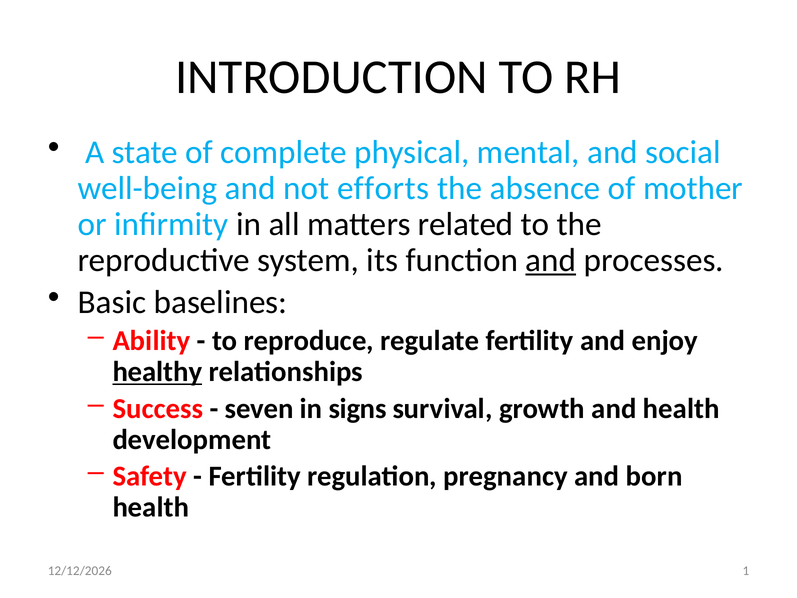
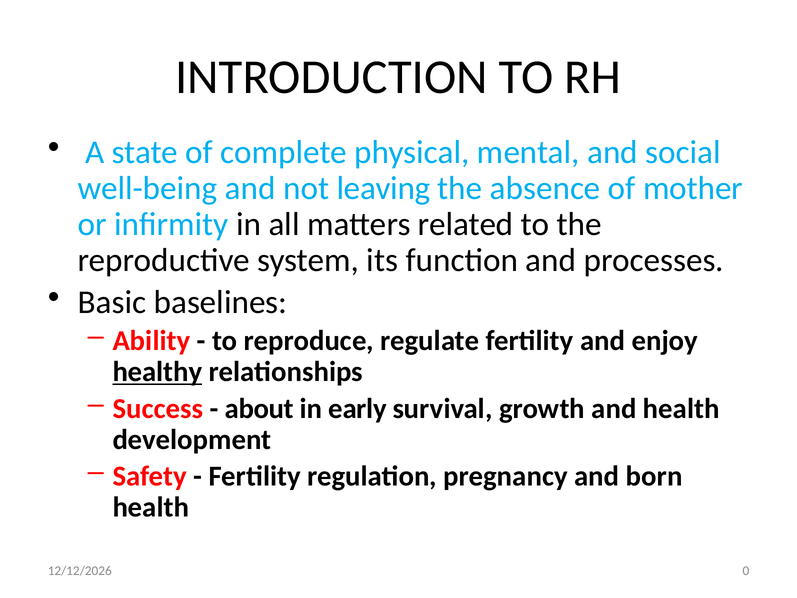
efforts: efforts -> leaving (383, 188)
and underline: present -> none (551, 260)
seven: seven -> about (259, 408)
signs: signs -> early (358, 408)
1: 1 -> 0 (746, 571)
